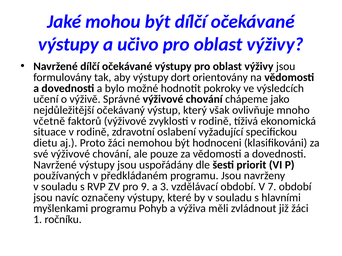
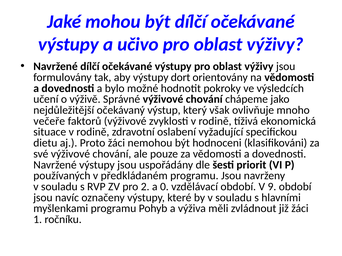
včetně: včetně -> večeře (49, 121)
9: 9 -> 2 (145, 187)
3: 3 -> 0 (164, 187)
7: 7 -> 9 (272, 187)
